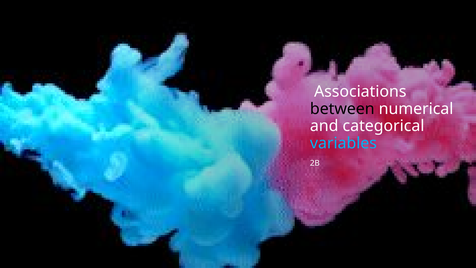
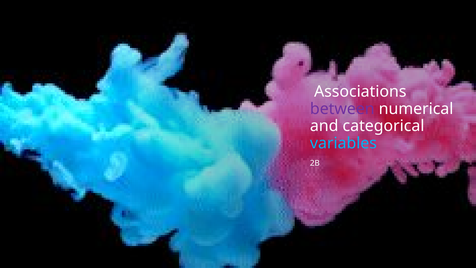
between colour: black -> purple (342, 109)
